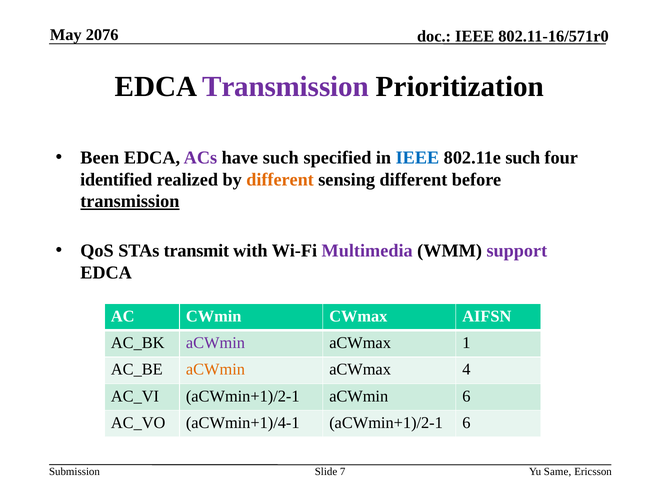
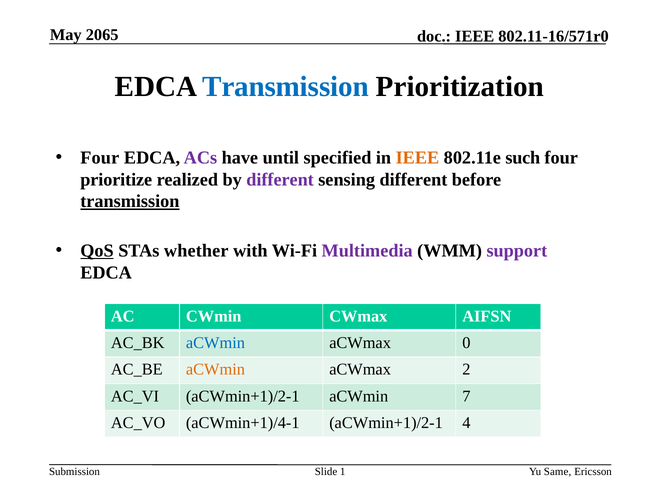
2076: 2076 -> 2065 (102, 35)
Transmission colour: purple -> blue (286, 87)
Been: Been -> Four (100, 157)
have such: such -> until (281, 157)
IEEE colour: blue -> orange (417, 157)
identified: identified -> prioritize (116, 179)
different colour: orange -> purple (280, 179)
QoS underline: none -> present (97, 250)
transmit: transmit -> whether (196, 250)
aCWmin colour: purple -> blue (215, 342)
1: 1 -> 0 (466, 342)
4: 4 -> 2 (466, 369)
aCWmin 6: 6 -> 7 (466, 396)
aCWmin+1)/2-1 6: 6 -> 4 (466, 422)
7: 7 -> 1 (343, 471)
